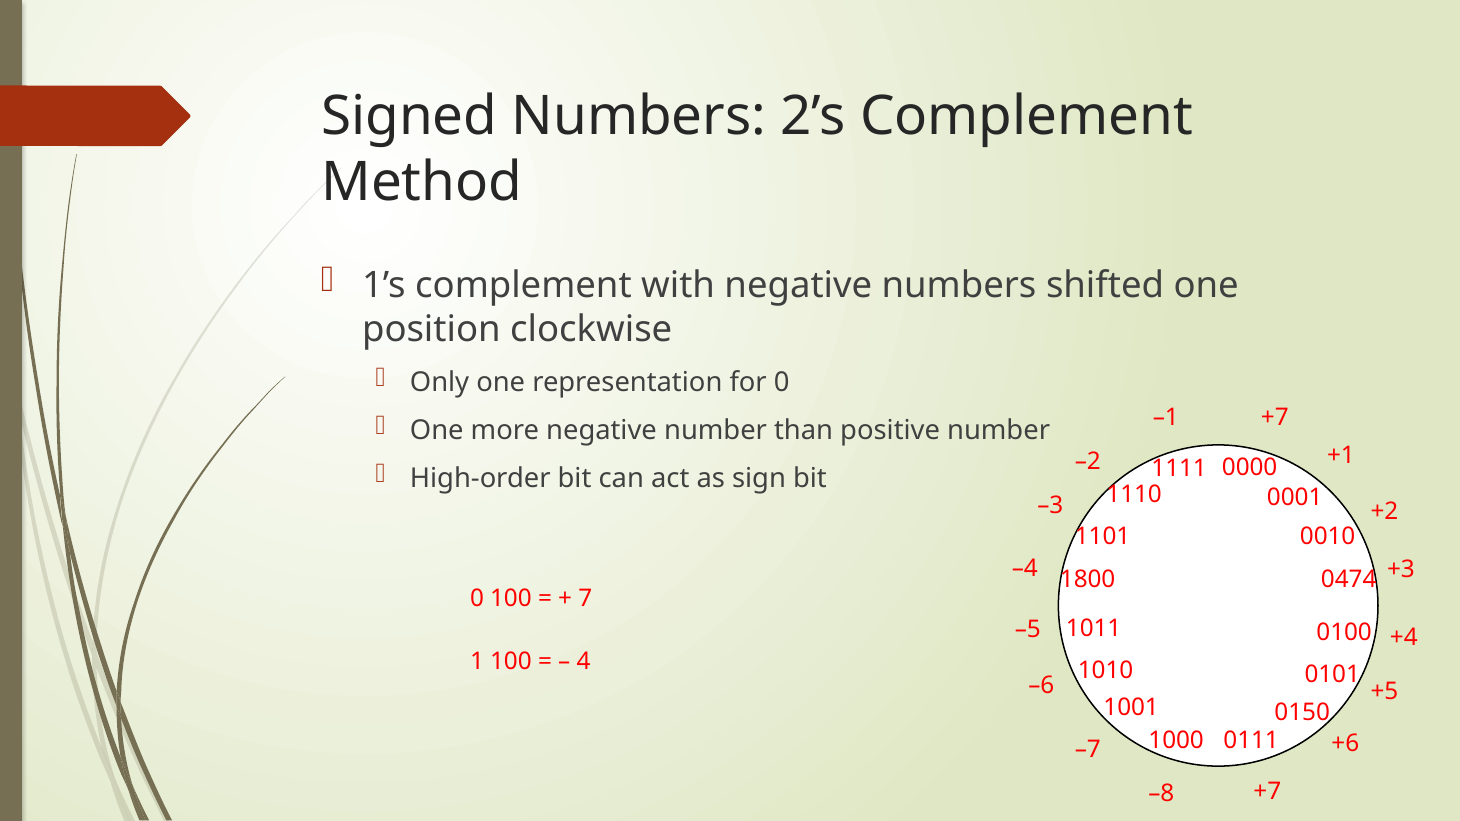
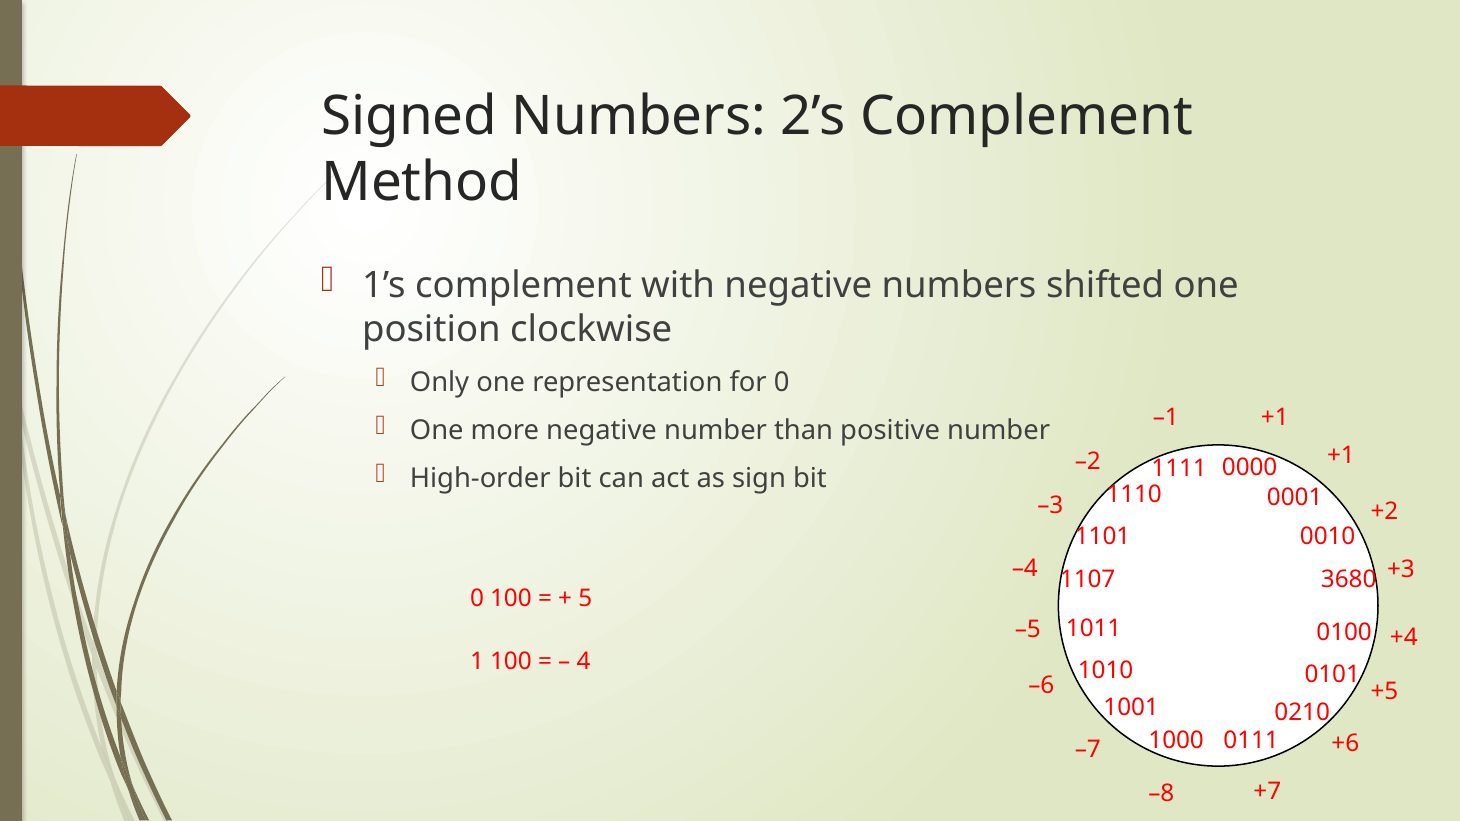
+7: +7 -> +1 (1275, 418)
1800: 1800 -> 1107 (1088, 580)
0474: 0474 -> 3680 (1349, 580)
7: 7 -> 5 (585, 598)
0150: 0150 -> 0210 (1302, 712)
